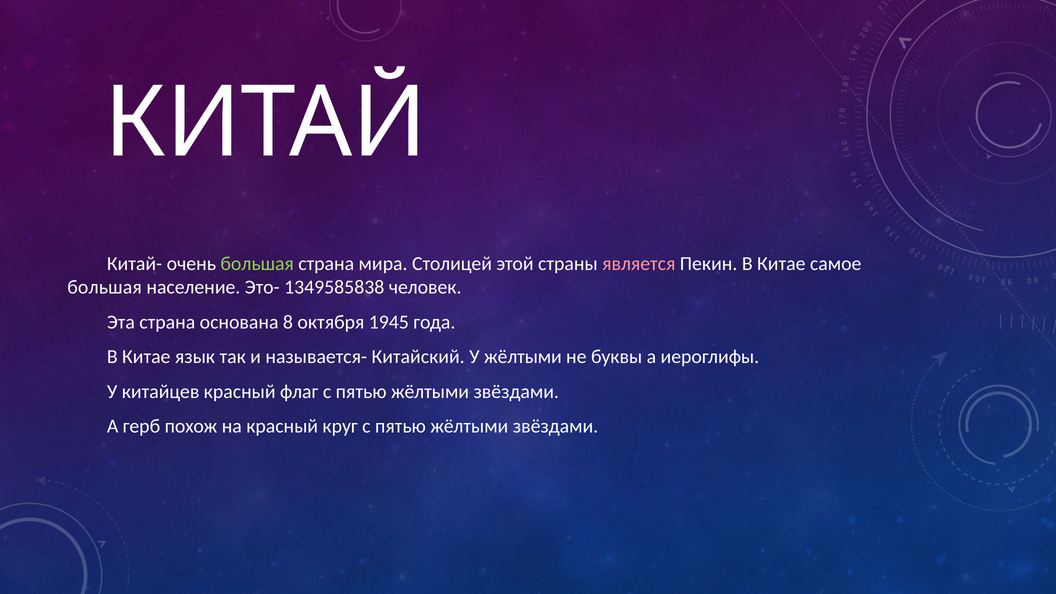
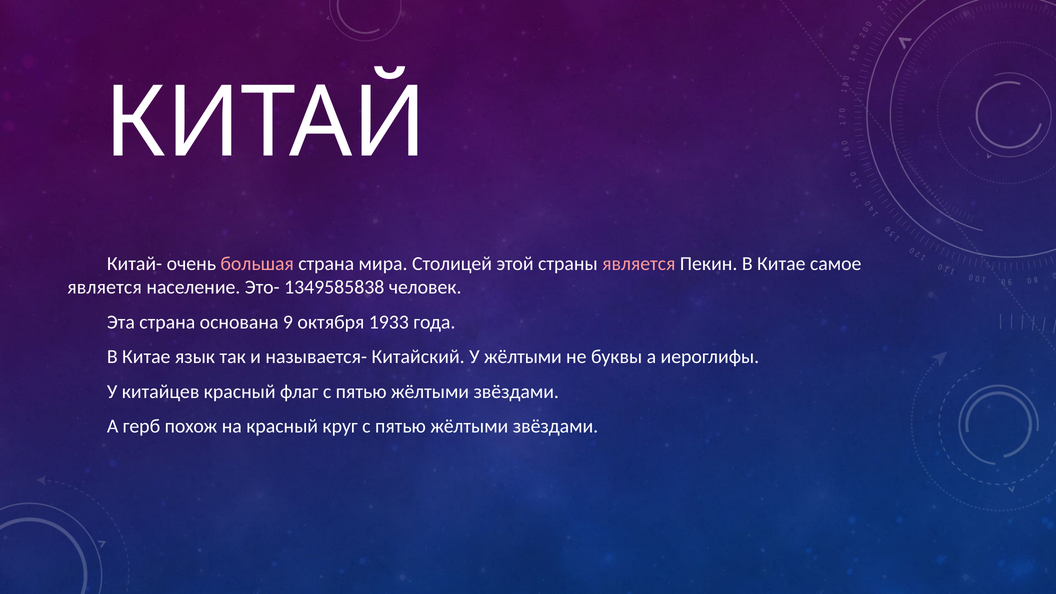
большая colour: light green -> pink (257, 263)
большая: большая -> является (105, 287)
8: 8 -> 9 (288, 322)
1945: 1945 -> 1933 (389, 322)
